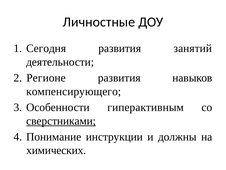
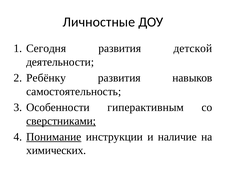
занятий: занятий -> детской (193, 48)
Регионе: Регионе -> Ребёнку (46, 78)
компенсирующего: компенсирующего -> самостоятельность (74, 91)
Понимание underline: none -> present (54, 136)
должны: должны -> наличие (177, 136)
